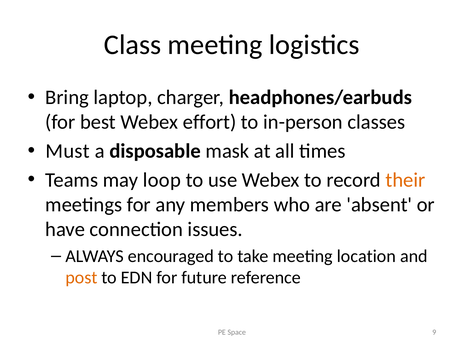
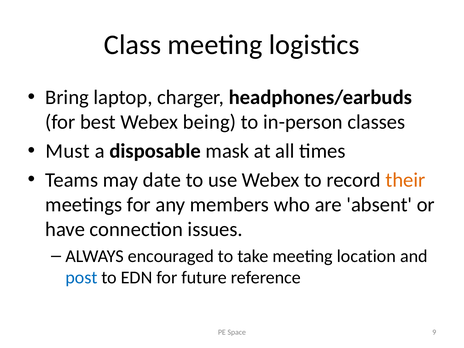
effort: effort -> being (210, 122)
loop: loop -> date (162, 180)
post colour: orange -> blue (81, 278)
